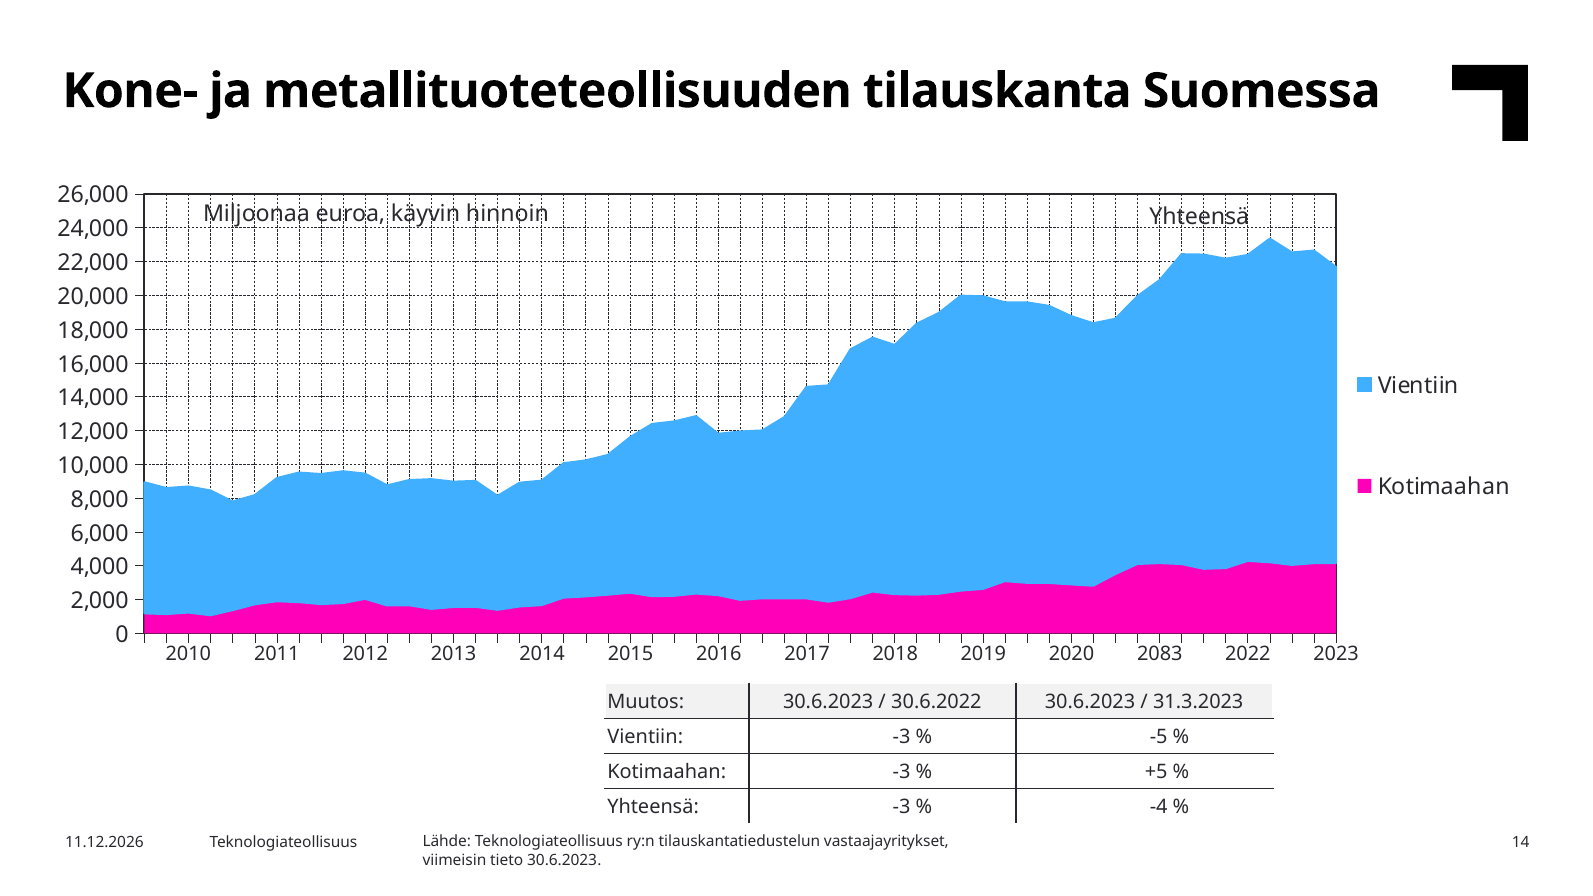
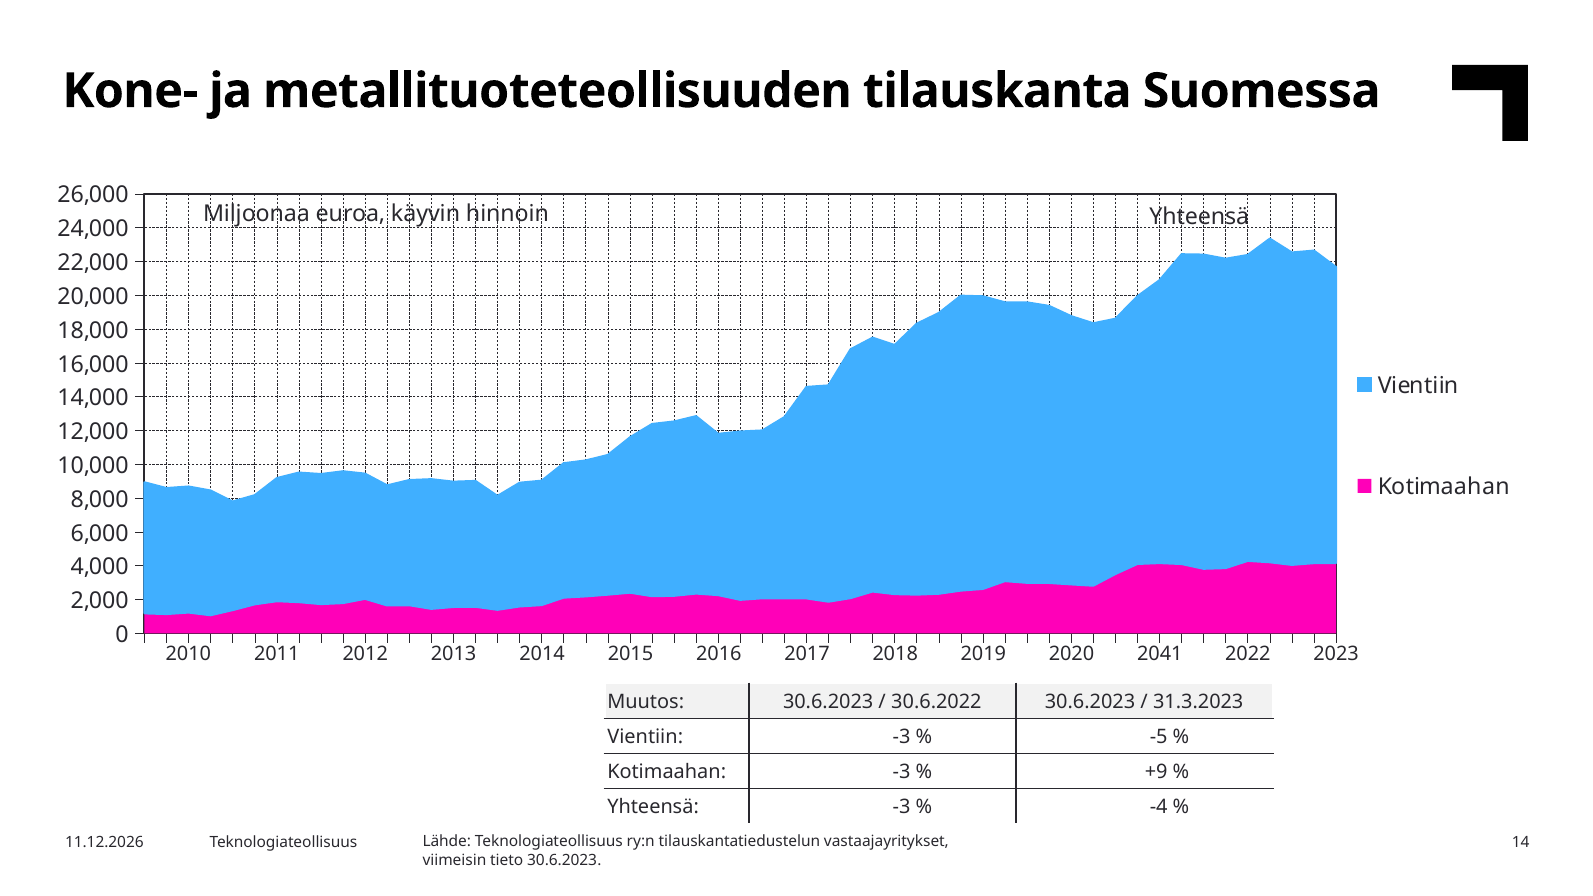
2083: 2083 -> 2041 (1160, 654)
+5: +5 -> +9 (1156, 772)
